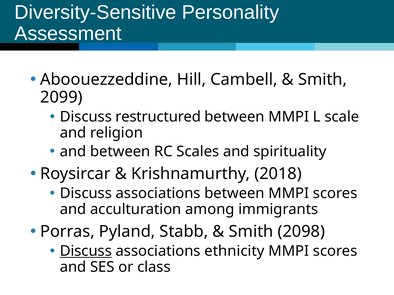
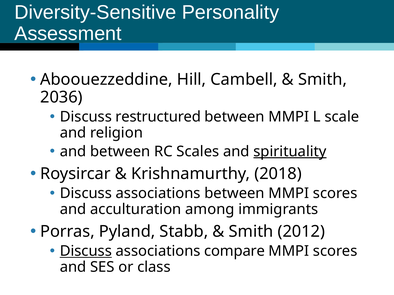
2099: 2099 -> 2036 (61, 97)
spirituality underline: none -> present (290, 152)
2098: 2098 -> 2012 (301, 232)
ethnicity: ethnicity -> compare (235, 251)
